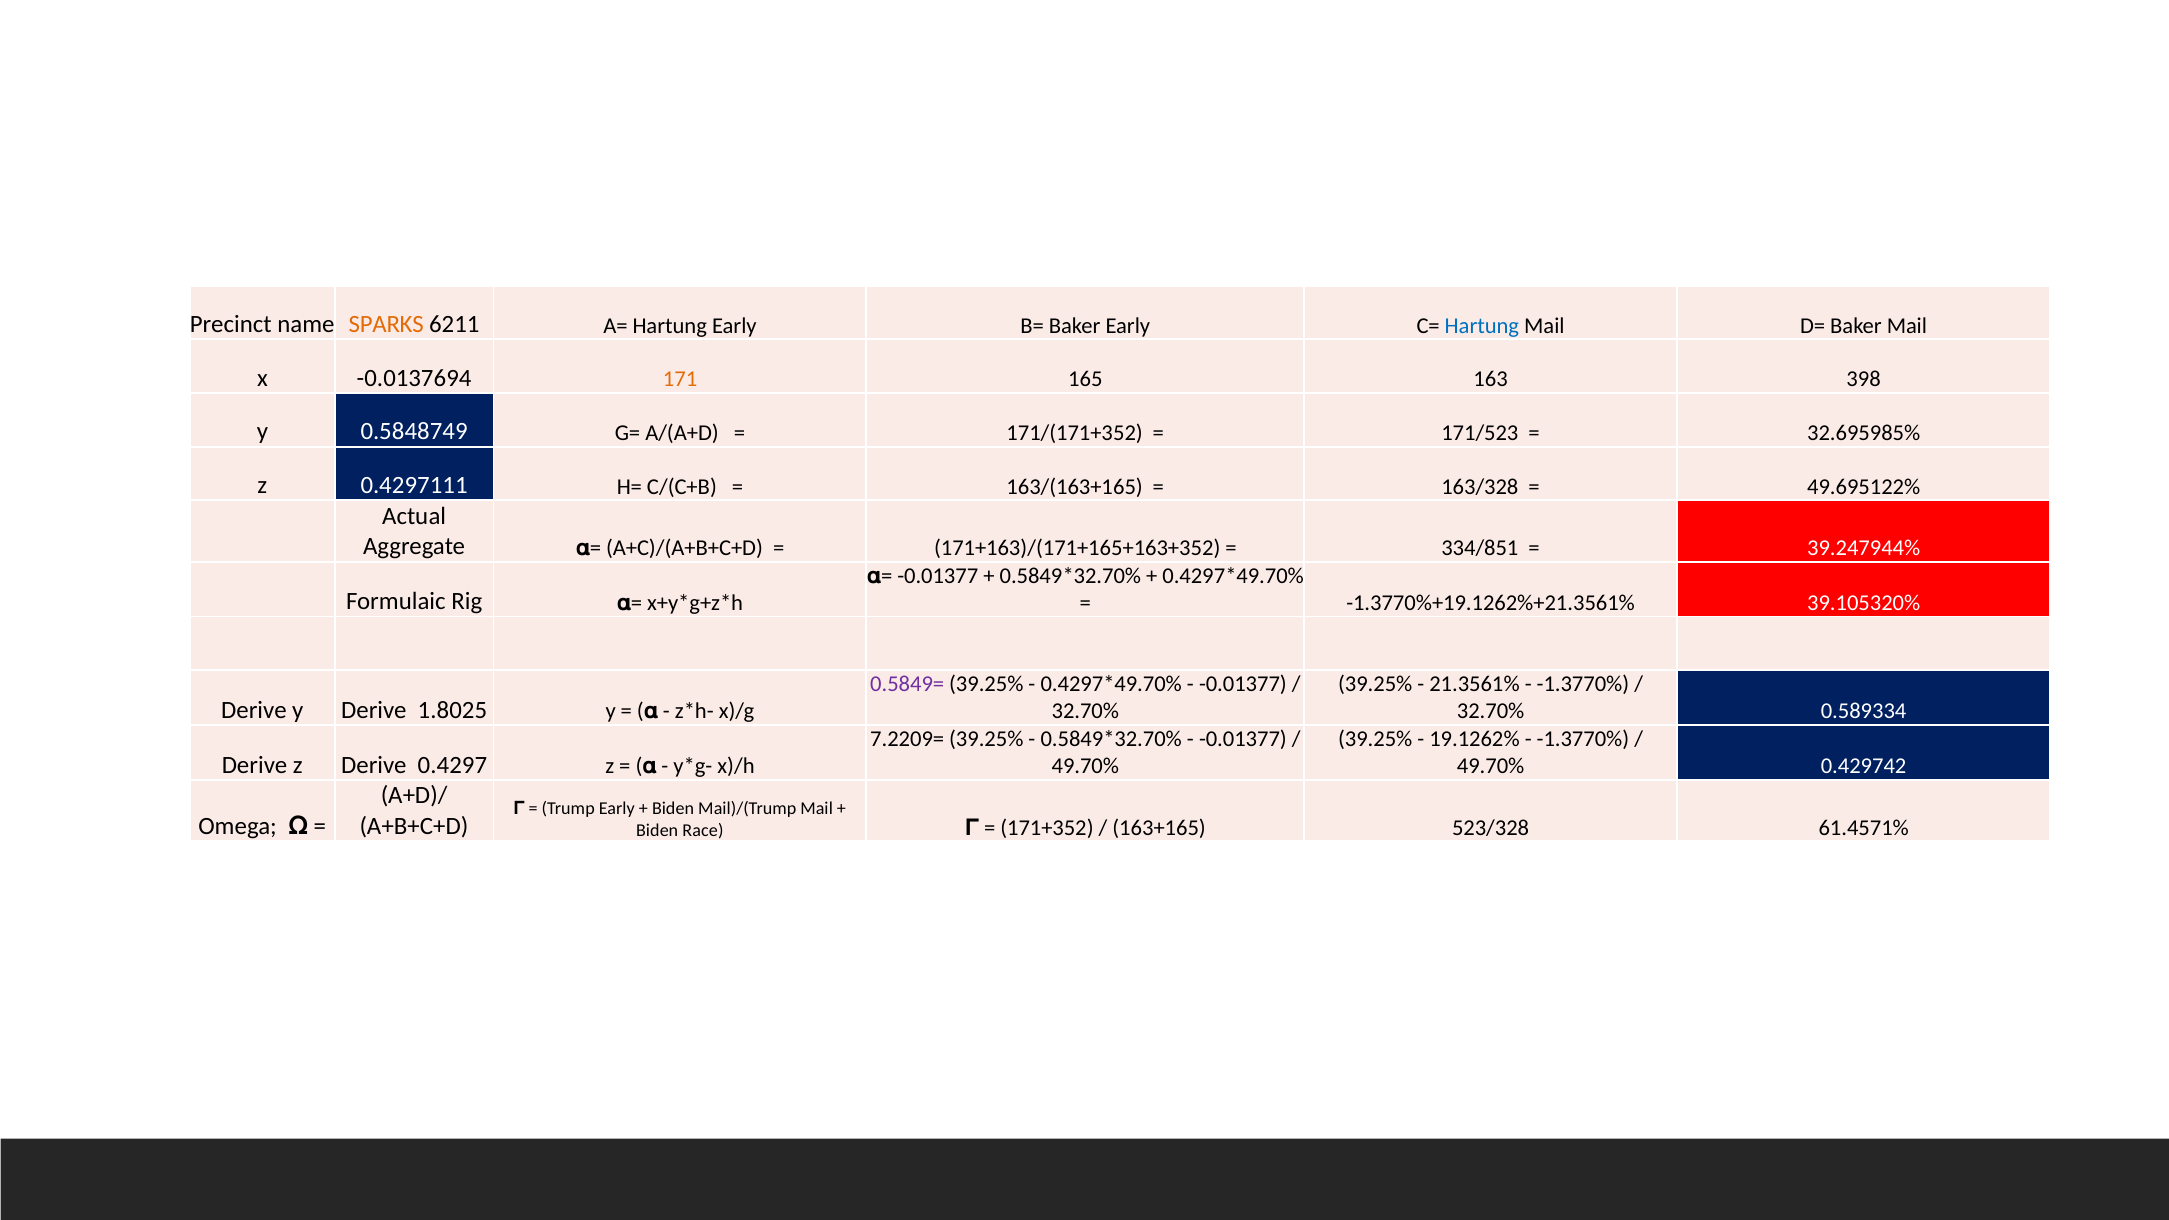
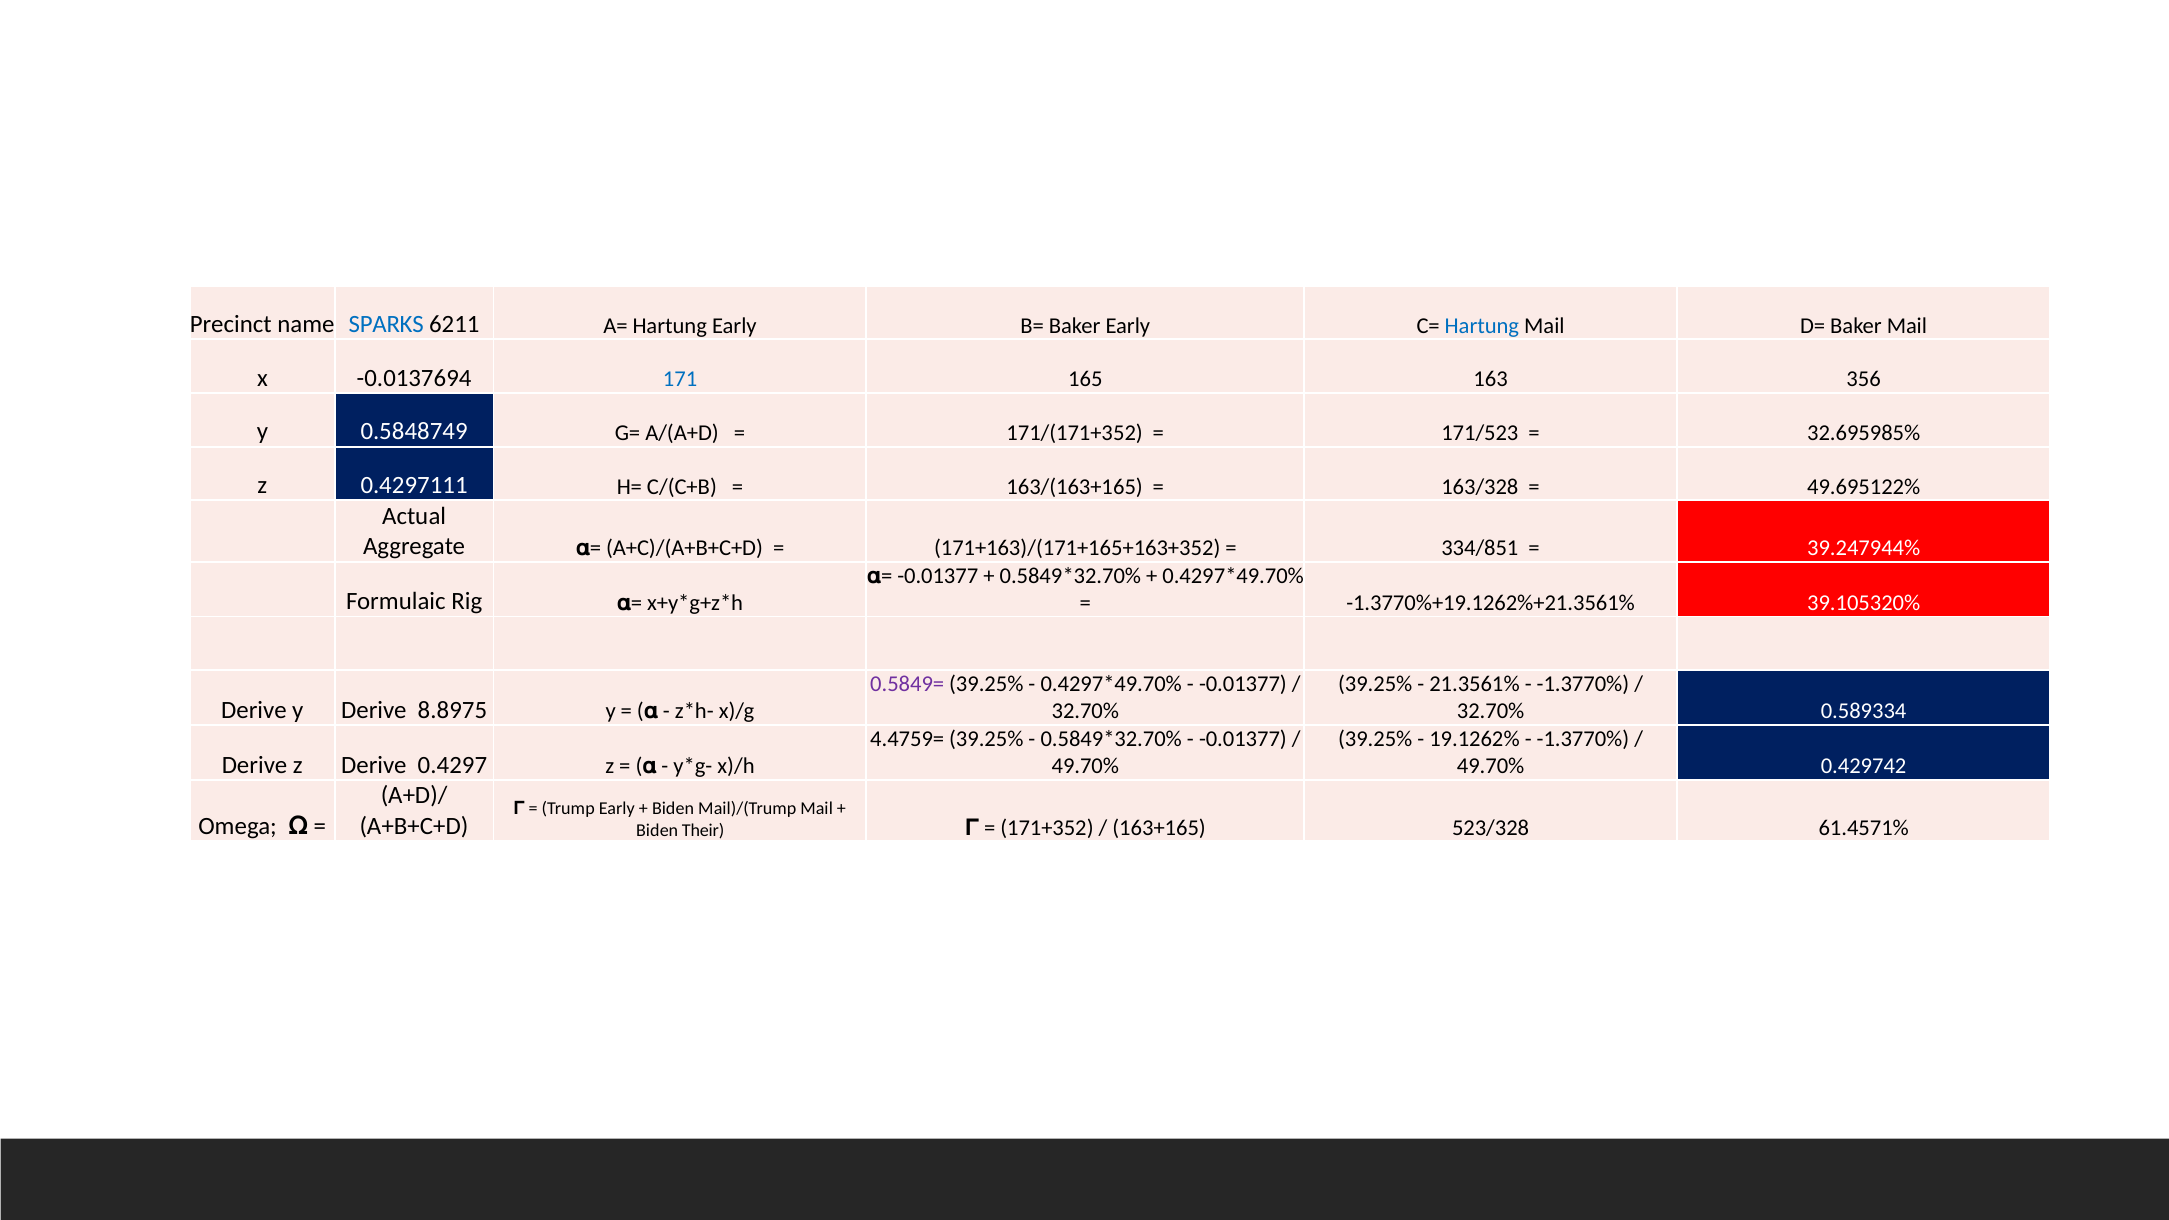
SPARKS colour: orange -> blue (386, 324)
171 colour: orange -> blue (680, 379)
398: 398 -> 356 (1864, 379)
1.8025: 1.8025 -> 8.8975 (452, 710)
7.2209=: 7.2209= -> 4.4759= (907, 739)
Race: Race -> Their (703, 830)
